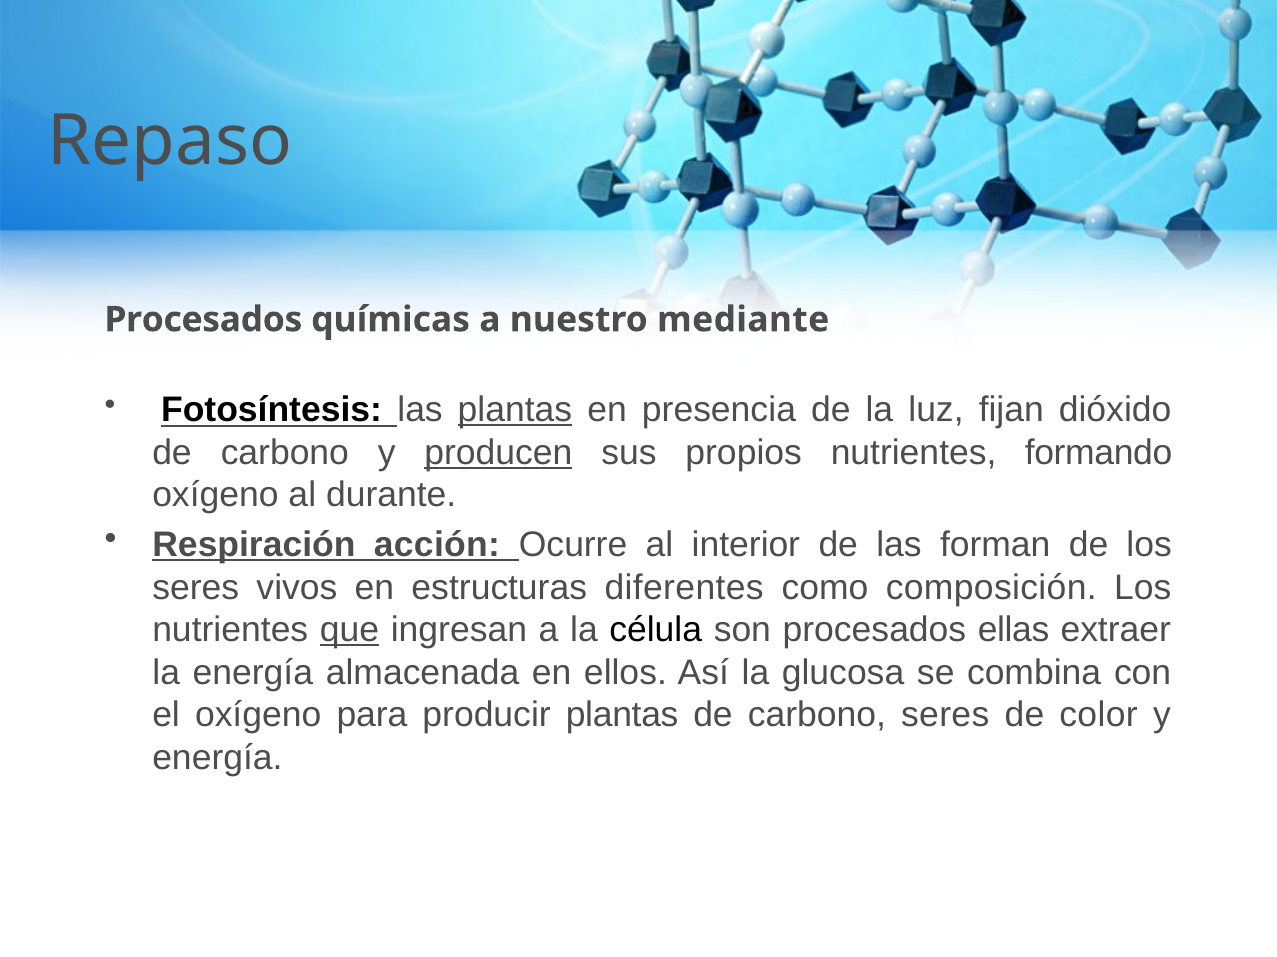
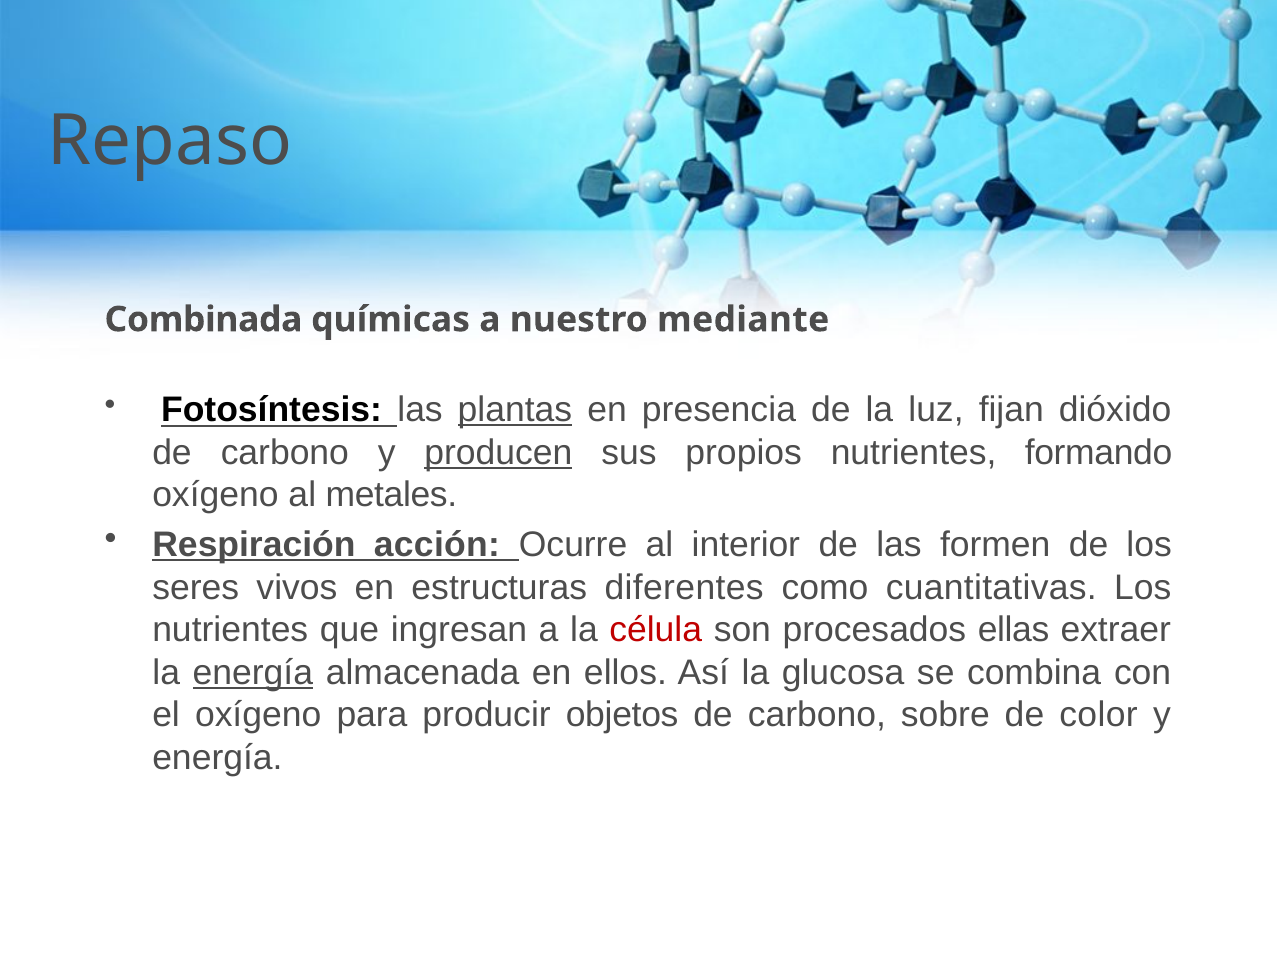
Procesados: Procesados -> Combinada (203, 320)
durante: durante -> metales (391, 496)
forman: forman -> formen (995, 545)
composición: composición -> cuantitativas (991, 588)
que underline: present -> none (350, 630)
célula colour: black -> red (656, 630)
energía underline: none -> present (253, 673)
producir plantas: plantas -> objetos (622, 716)
carbono seres: seres -> sobre (945, 716)
